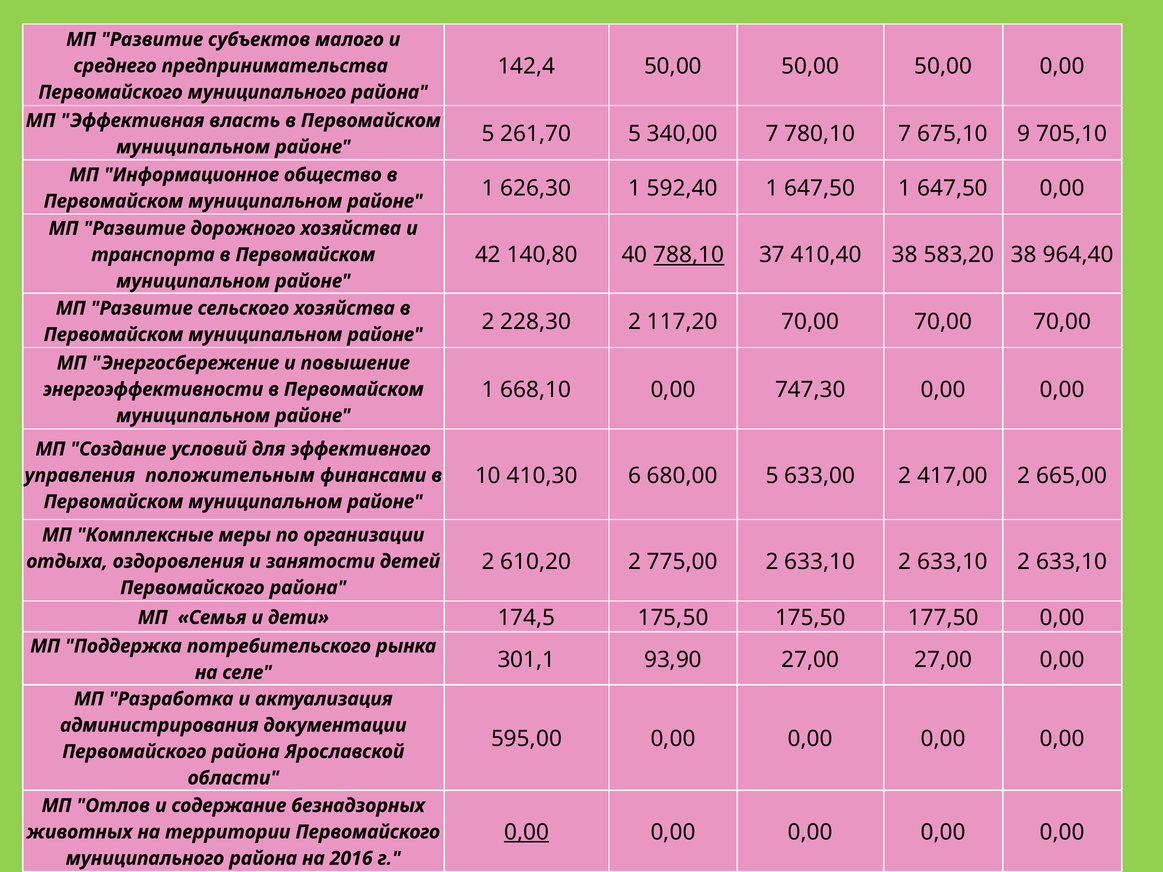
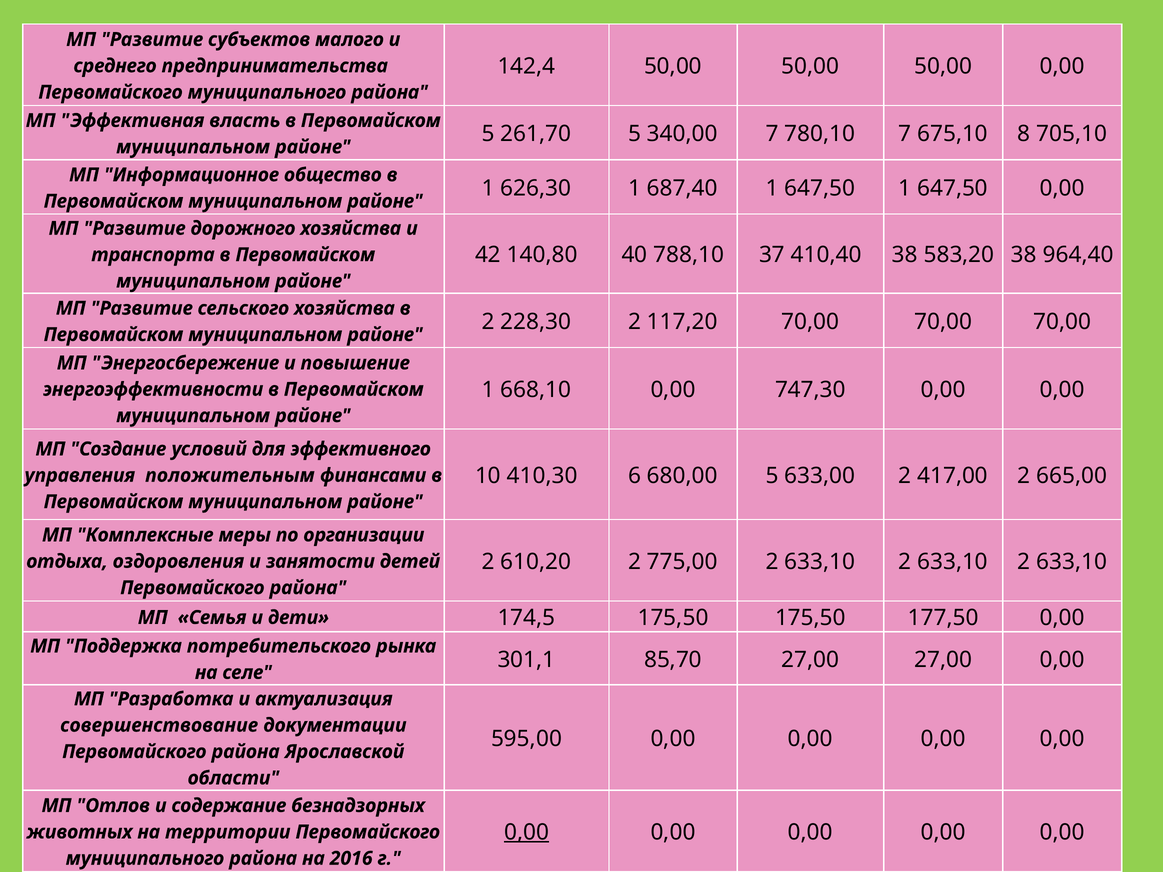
9: 9 -> 8 (1024, 134)
592,40: 592,40 -> 687,40 (682, 188)
788,10 underline: present -> none (689, 255)
93,90: 93,90 -> 85,70 (673, 660)
администрирования: администрирования -> совершенствование (159, 726)
